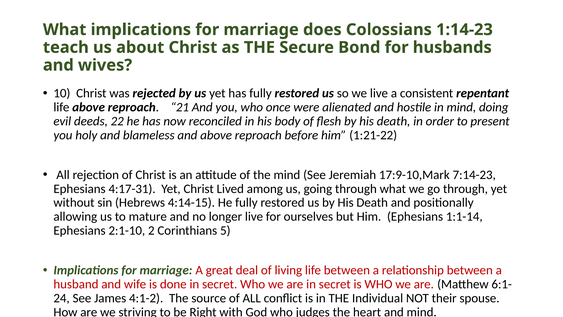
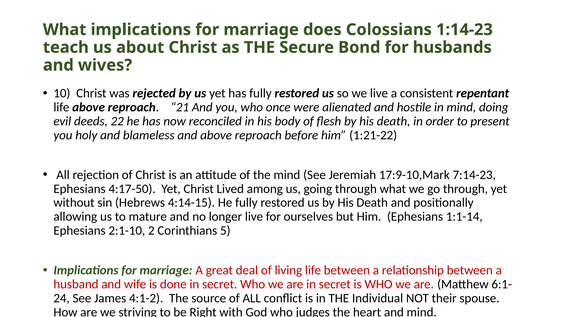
4:17-31: 4:17-31 -> 4:17-50 (132, 189)
